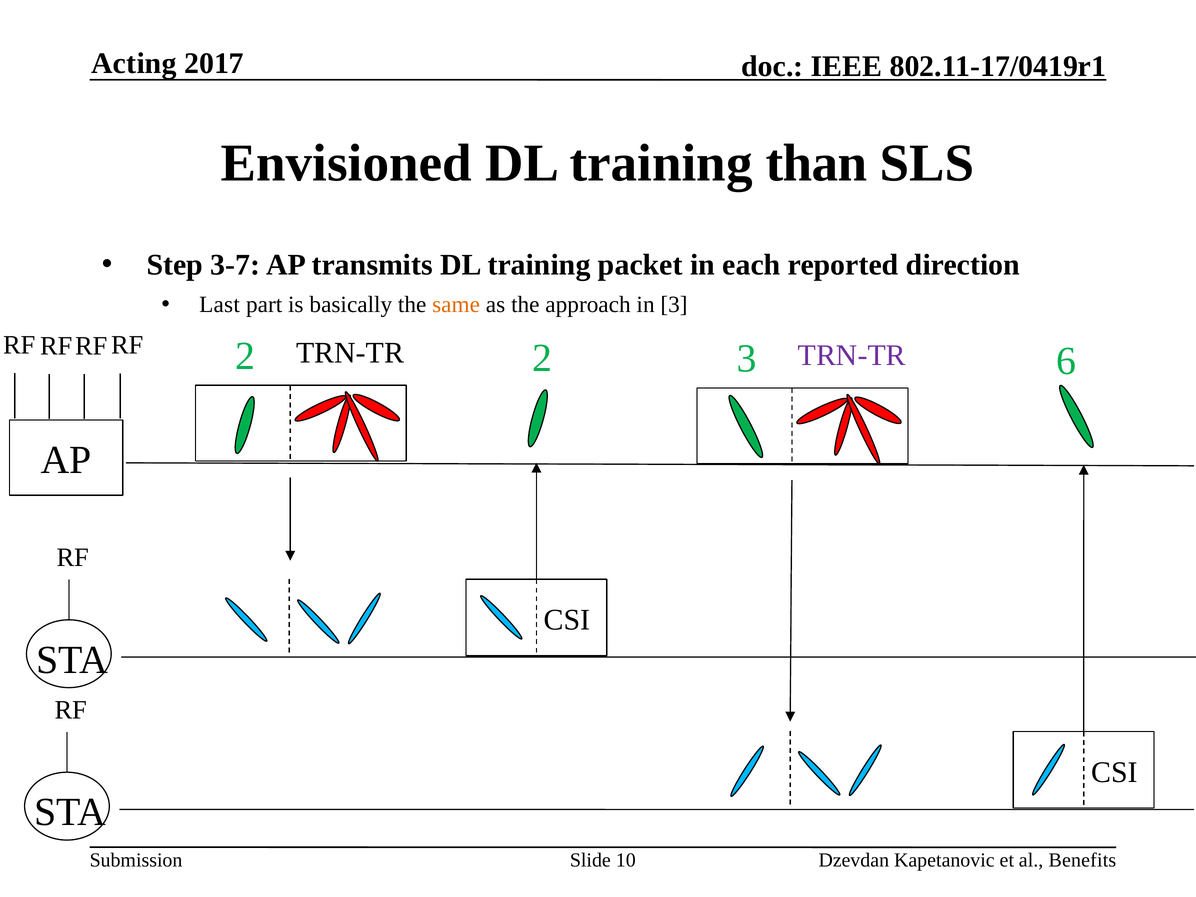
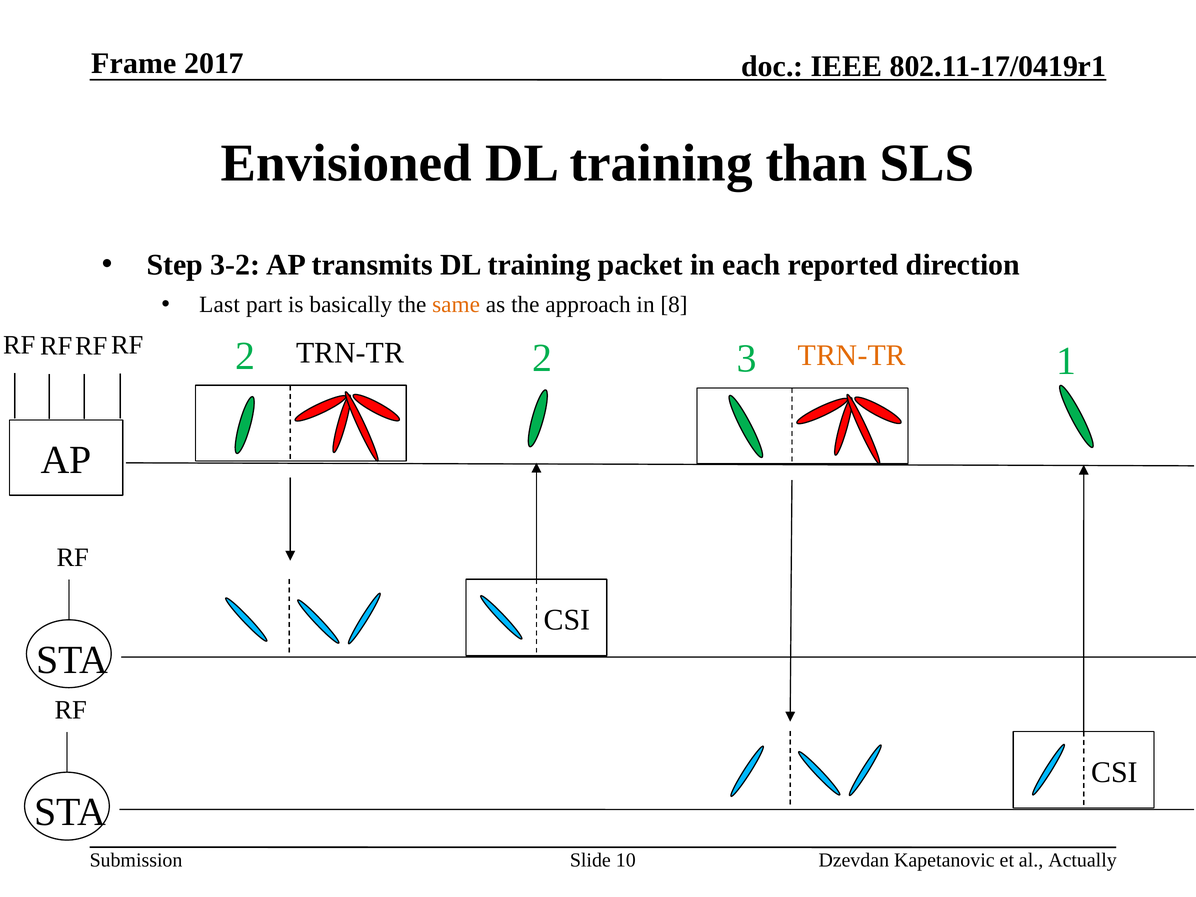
Acting: Acting -> Frame (134, 63)
3-7: 3-7 -> 3-2 (235, 265)
in 3: 3 -> 8 (674, 305)
6: 6 -> 1 (1066, 361)
TRN-TR colour: purple -> orange (852, 356)
Benefits: Benefits -> Actually (1083, 860)
